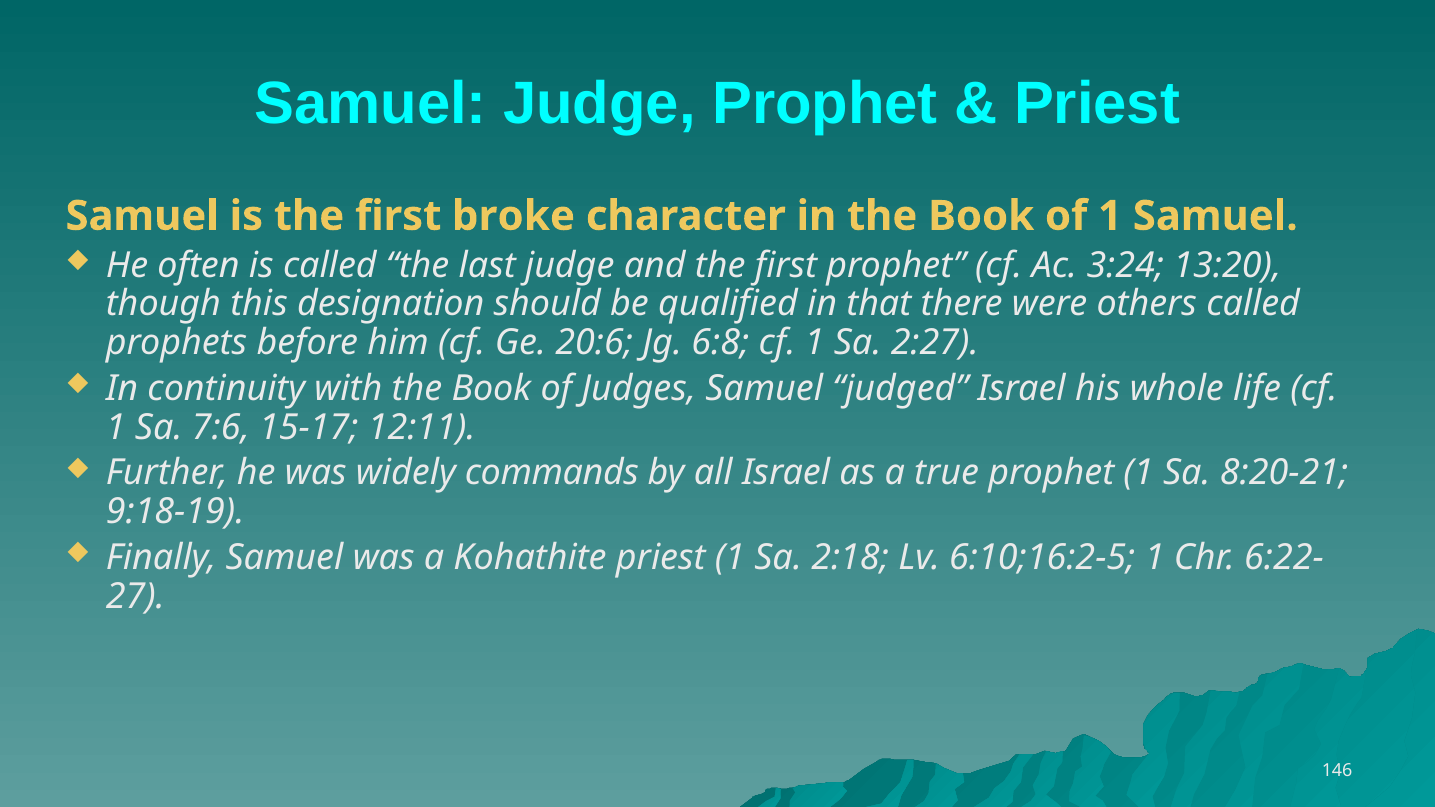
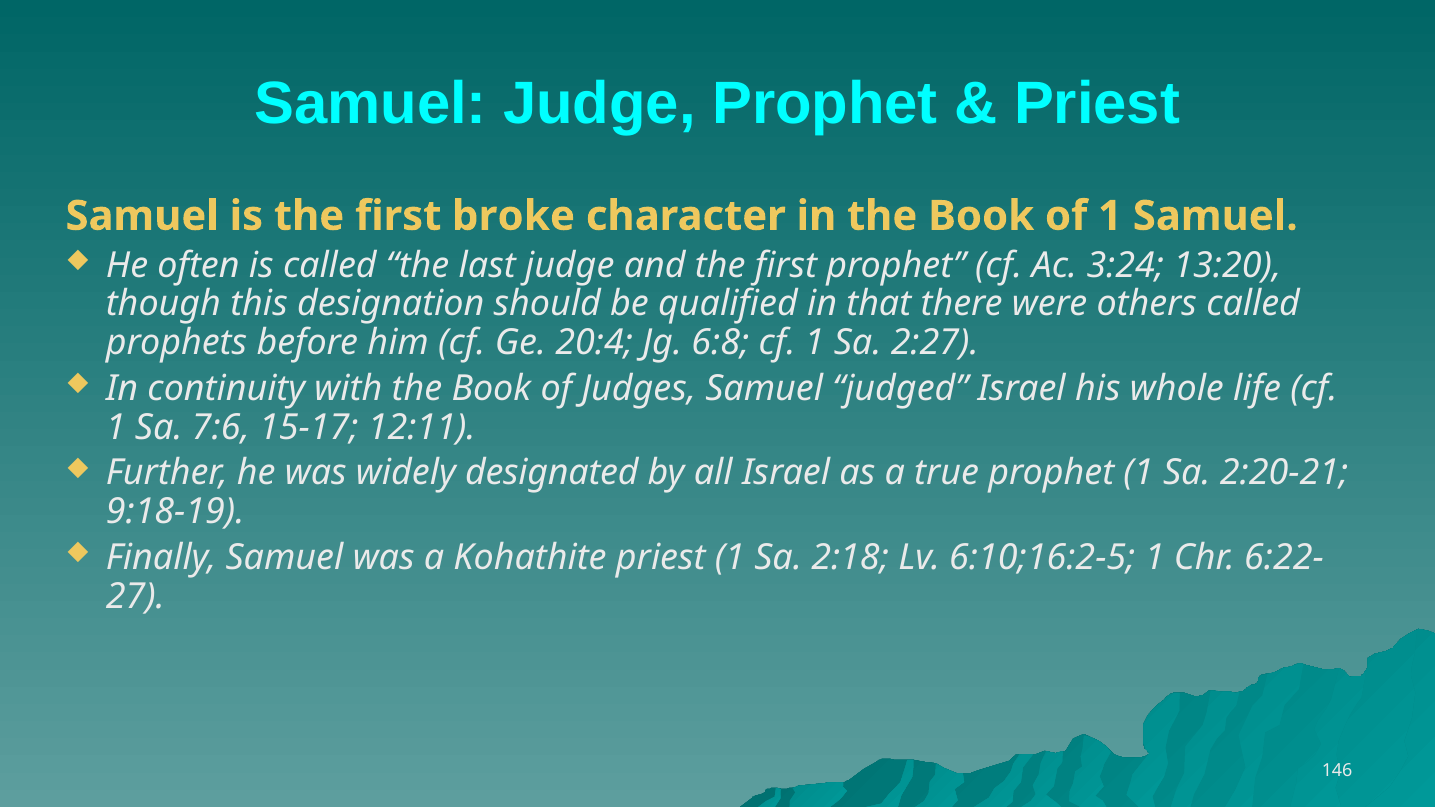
20:6: 20:6 -> 20:4 (594, 343)
commands: commands -> designated (552, 473)
8:20-21: 8:20-21 -> 2:20-21 (1284, 473)
